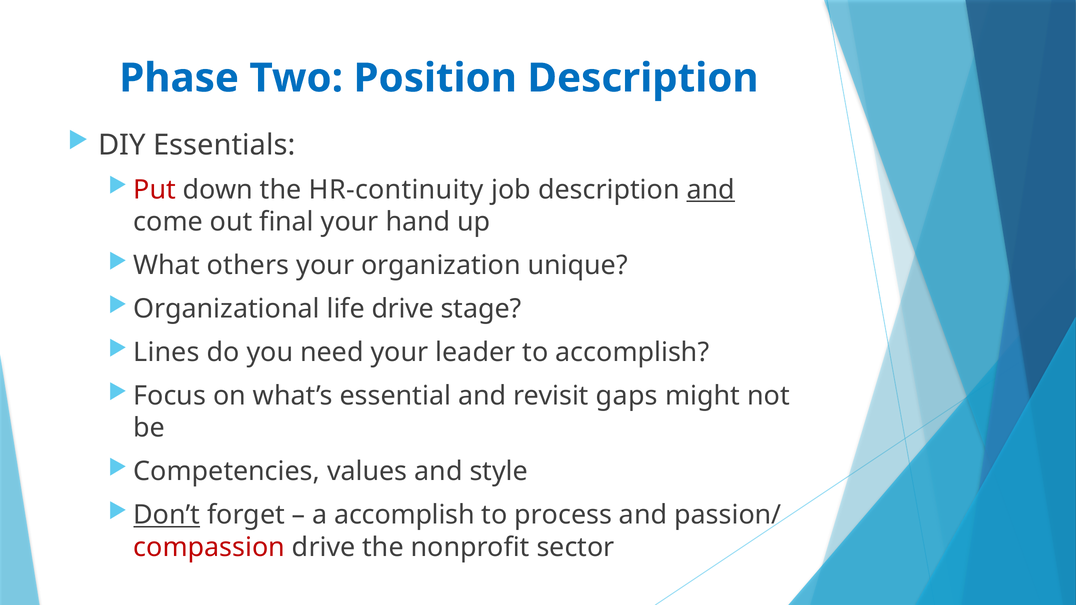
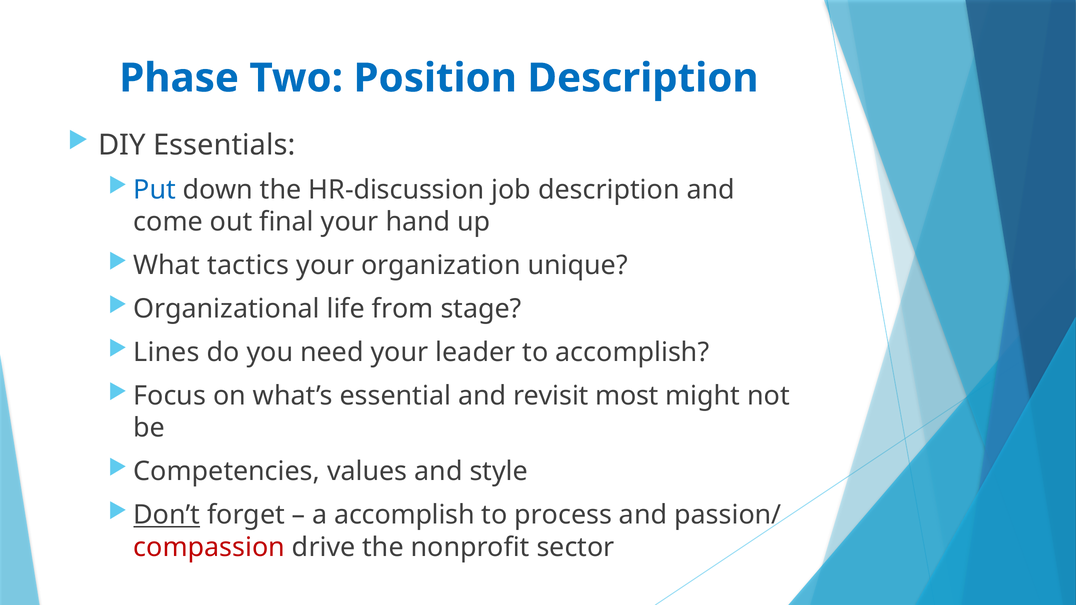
Put colour: red -> blue (155, 190)
HR-continuity: HR-continuity -> HR-discussion (396, 190)
and underline: present -> none (711, 190)
others: others -> tactics (248, 265)
life drive: drive -> from (403, 309)
gaps: gaps -> most (627, 396)
